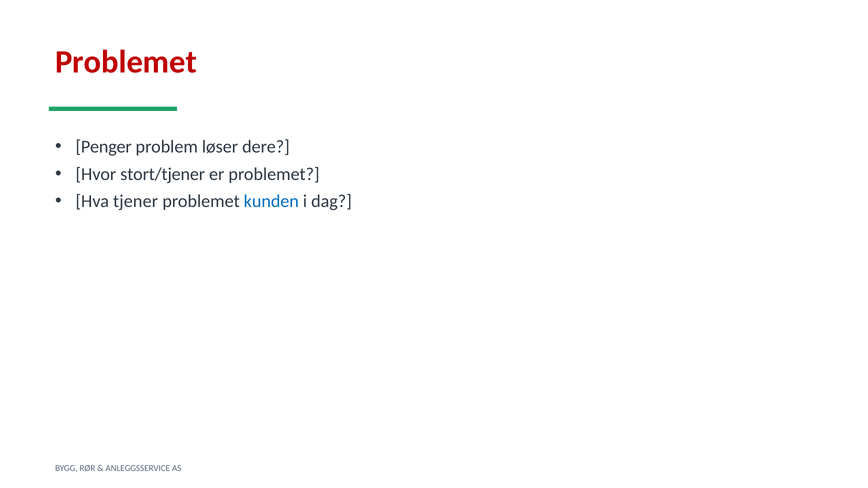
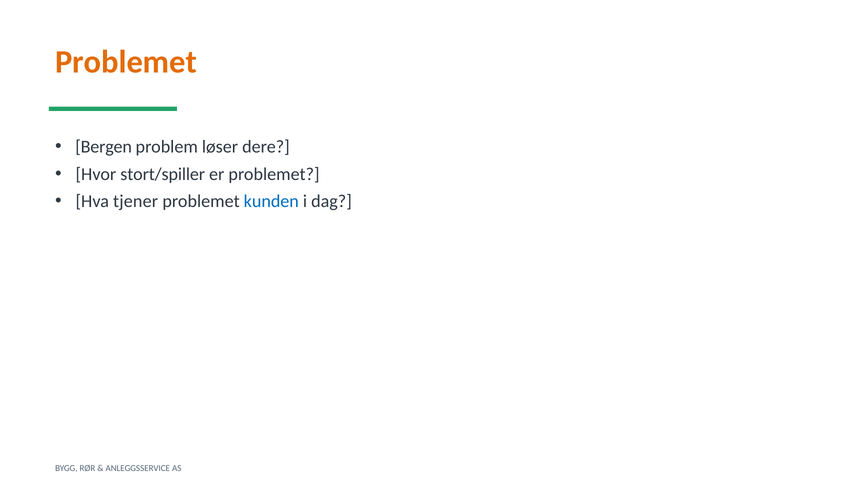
Problemet colour: red -> orange (126, 62)
Penger: Penger -> Bergen (104, 147)
stort/tjener: stort/tjener -> stort/spiller (163, 174)
